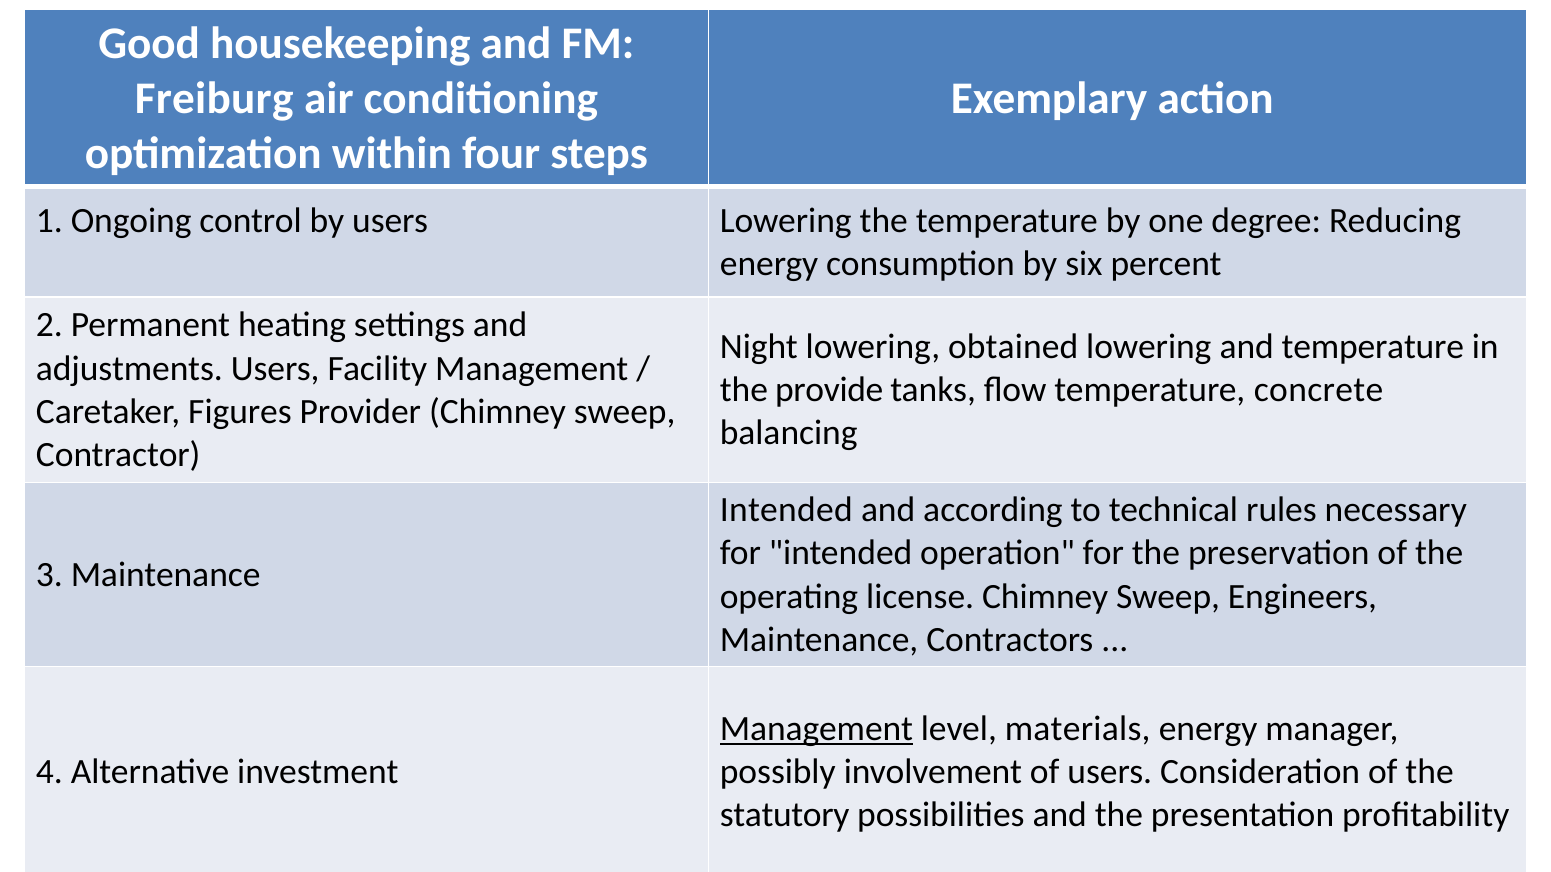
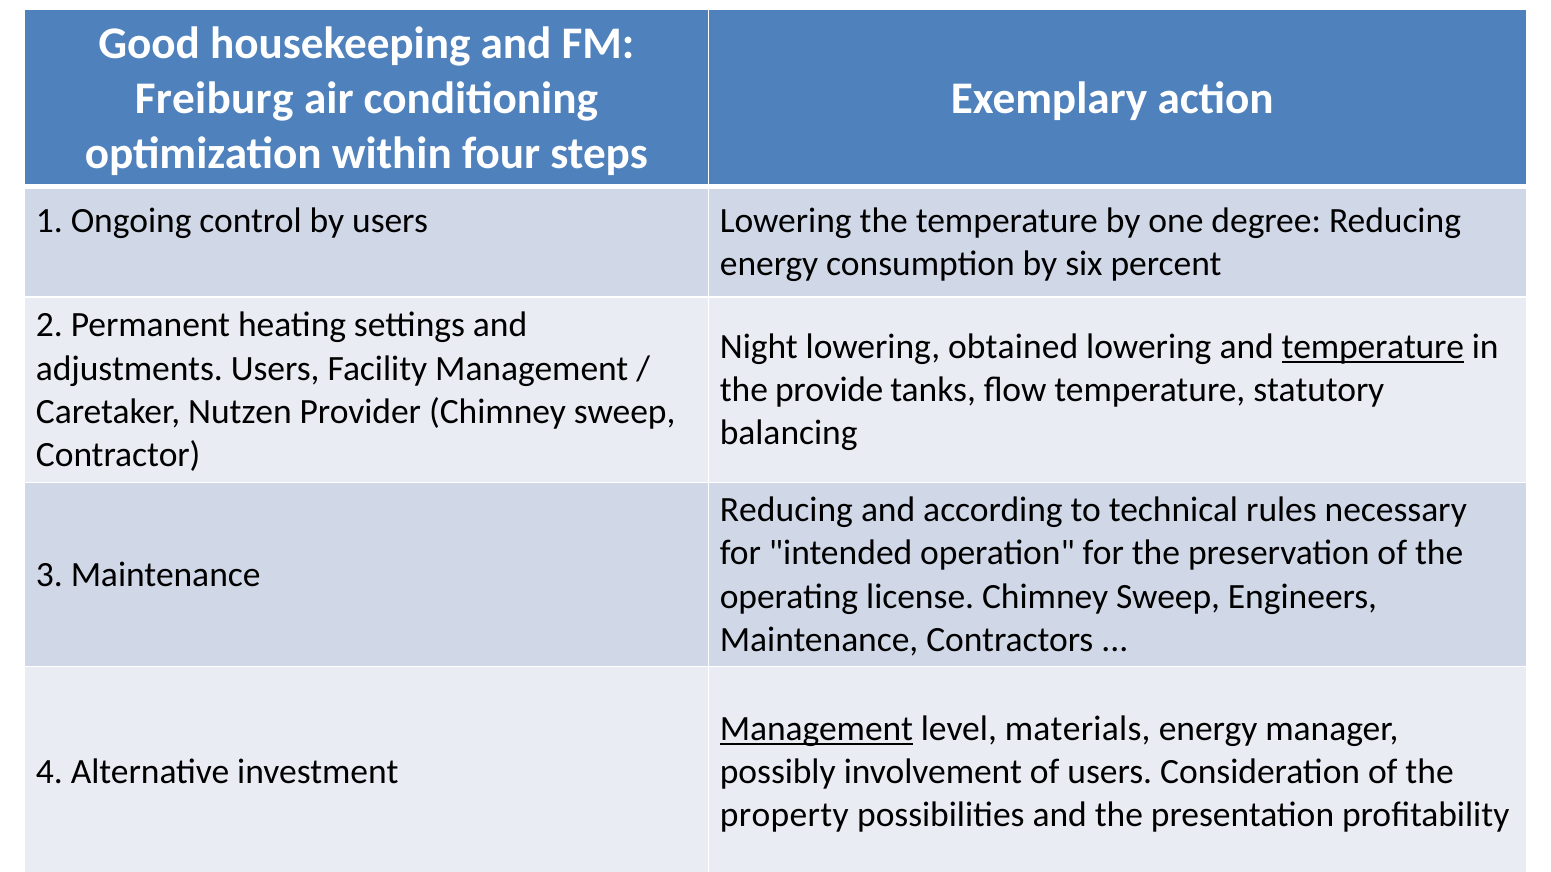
temperature underline: none -> present (1373, 347)
concrete: concrete -> statutory (1319, 390)
Figures: Figures -> Nutzen (240, 412)
Intended: Intended -> Reducing (786, 510)
statutory: statutory -> property (784, 816)
